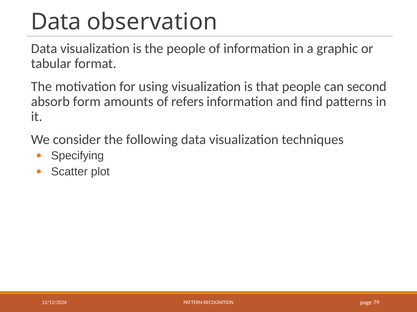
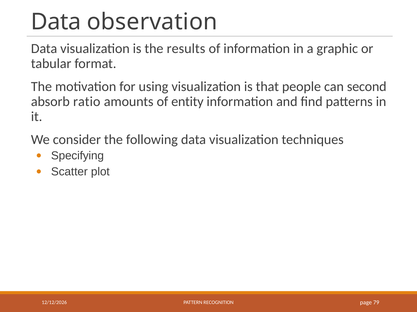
the people: people -> results (186, 49)
form: form -> ratio (87, 102)
refers: refers -> entity (187, 102)
